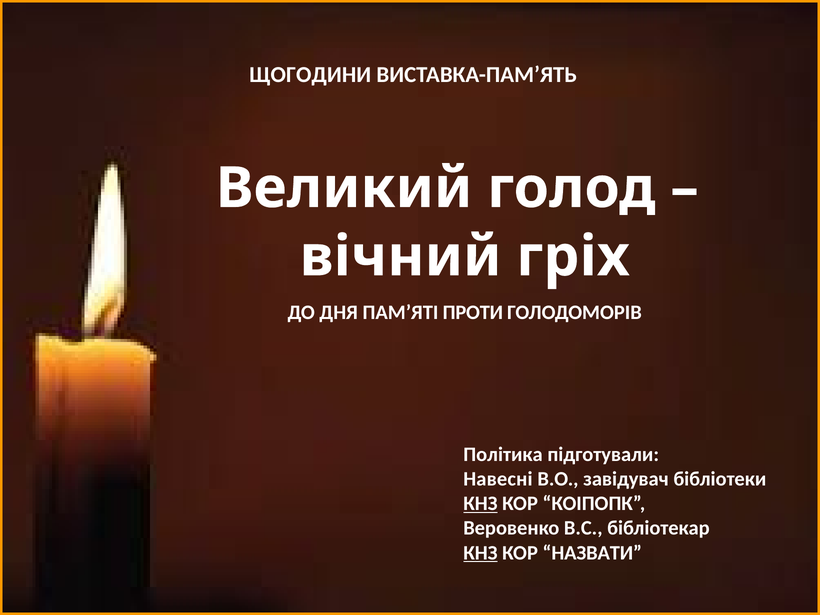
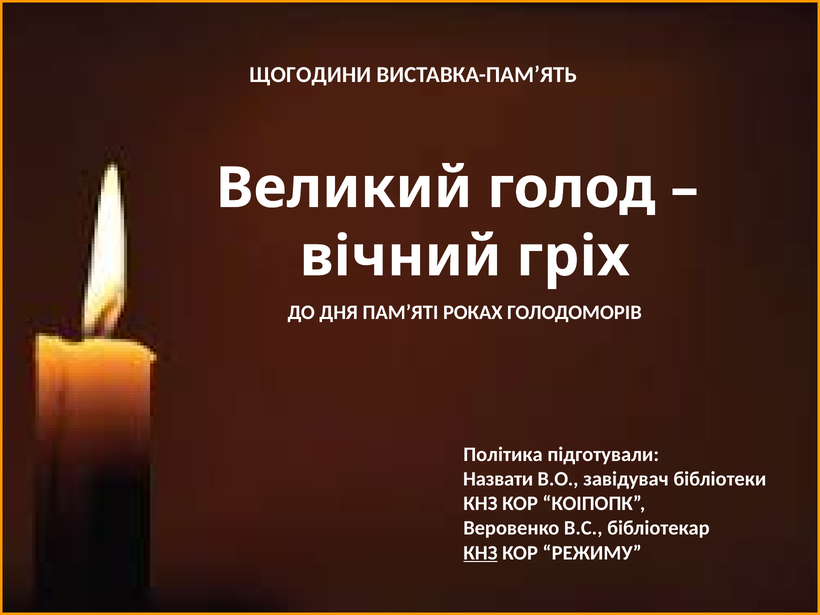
ПРОТИ: ПРОТИ -> РОКАХ (473, 312)
Навесні: Навесні -> Назвати (498, 479)
КНЗ underline: present -> none (480, 504)
НАЗВАТИ: НАЗВАТИ -> РЕЖИМУ (592, 553)
